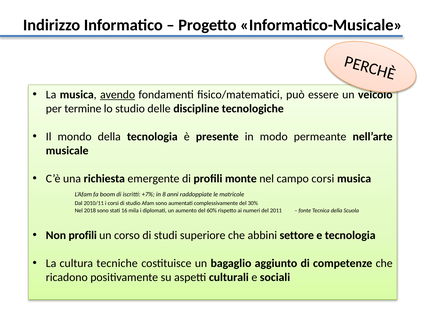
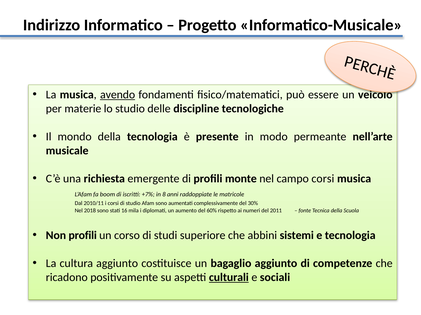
termine: termine -> materie (83, 109)
settore: settore -> sistemi (297, 236)
cultura tecniche: tecniche -> aggiunto (117, 264)
culturali underline: none -> present (229, 278)
